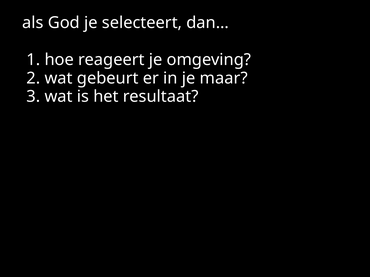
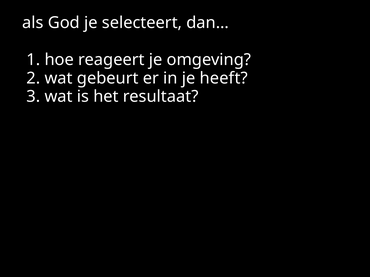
maar: maar -> heeft (224, 78)
